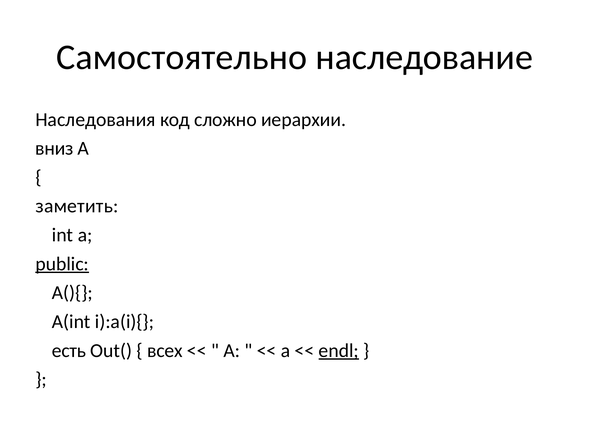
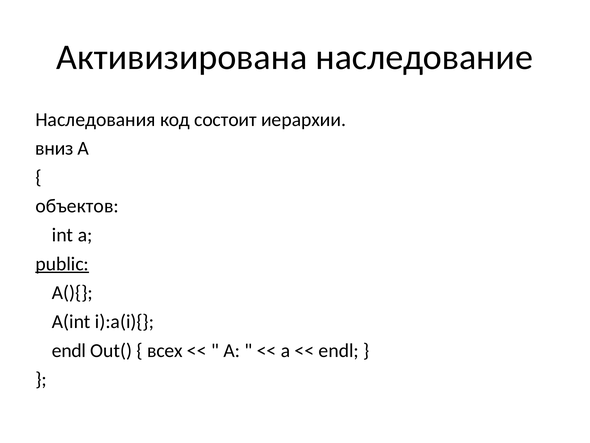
Самостоятельно: Самостоятельно -> Активизирована (182, 57)
сложно: сложно -> состоит (225, 119)
заметить: заметить -> объектов (77, 206)
есть: есть -> endl (69, 350)
endl underline: present -> none (339, 350)
